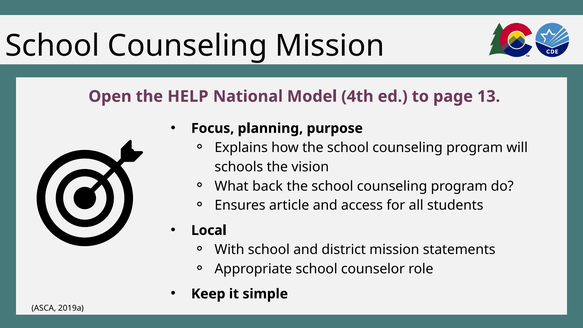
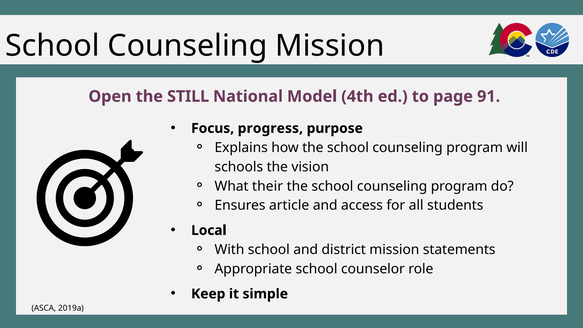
HELP: HELP -> STILL (188, 96)
13: 13 -> 91 (489, 96)
planning: planning -> progress (270, 128)
back: back -> their (268, 186)
